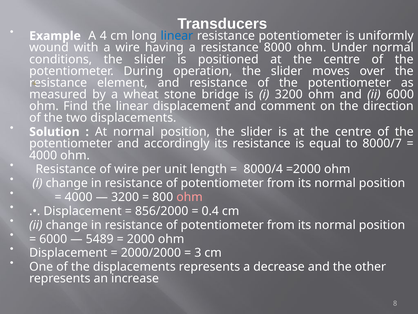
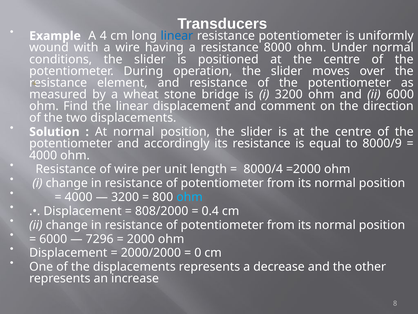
8000/7: 8000/7 -> 8000/9 (382, 143)
ohm colour: pink -> light blue (190, 197)
856/2000: 856/2000 -> 808/2000 (162, 211)
5489: 5489 -> 7296 (100, 239)
3: 3 -> 0 (198, 253)
